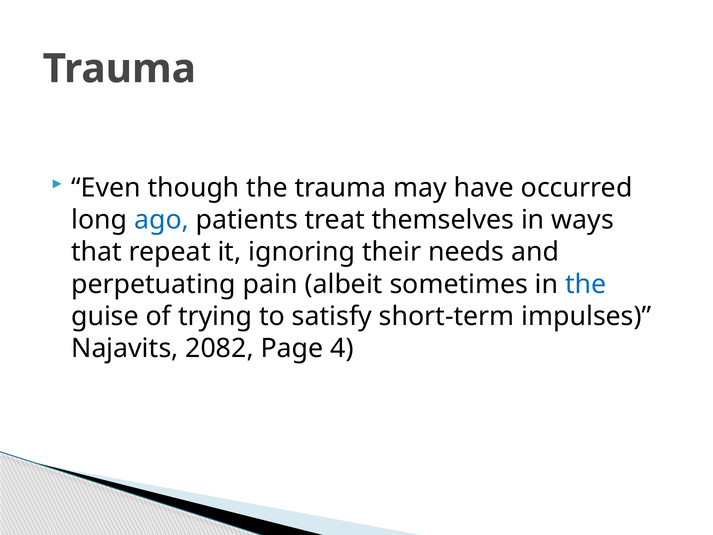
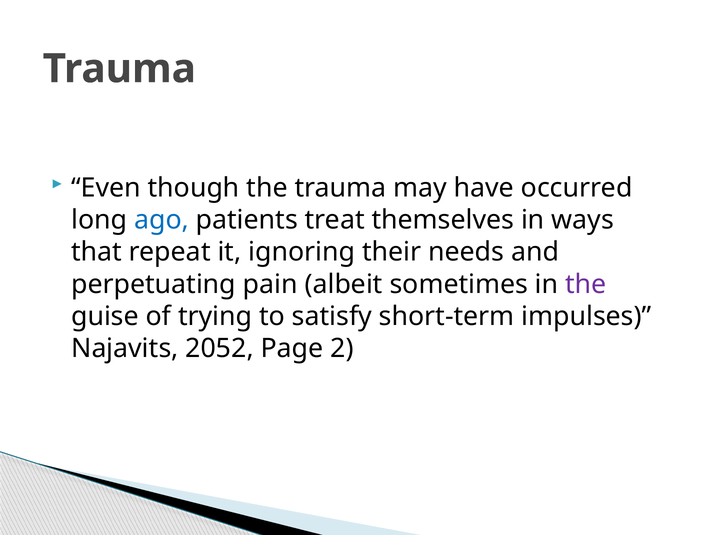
the colour: blue -> purple (586, 284)
2082: 2082 -> 2052 (220, 348)
4: 4 -> 2 (342, 348)
